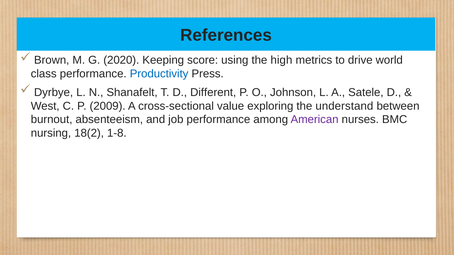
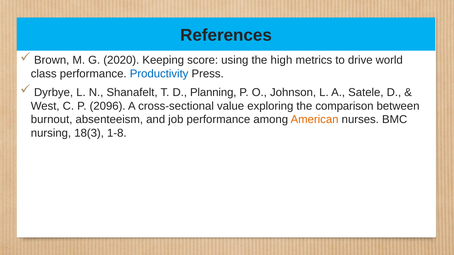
Different: Different -> Planning (213, 92)
2009: 2009 -> 2096 (108, 106)
understand: understand -> comparison (344, 106)
American colour: purple -> orange (315, 120)
18(2: 18(2 -> 18(3 (89, 133)
